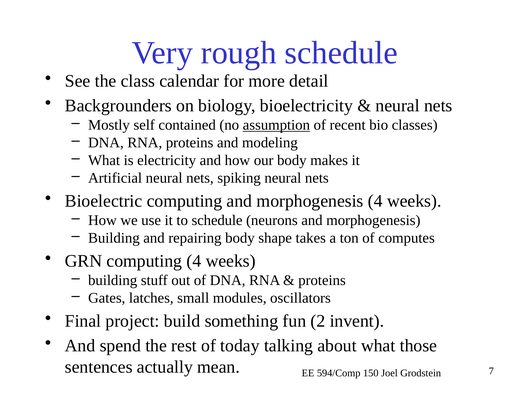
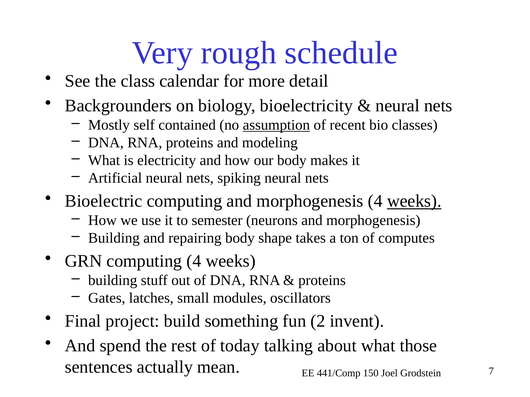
weeks underline: none -> present (414, 201)
to schedule: schedule -> semester (217, 221)
594/Comp: 594/Comp -> 441/Comp (339, 374)
